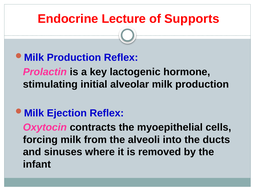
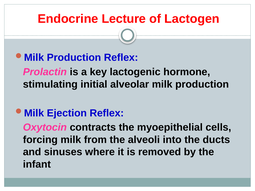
Supports: Supports -> Lactogen (192, 19)
